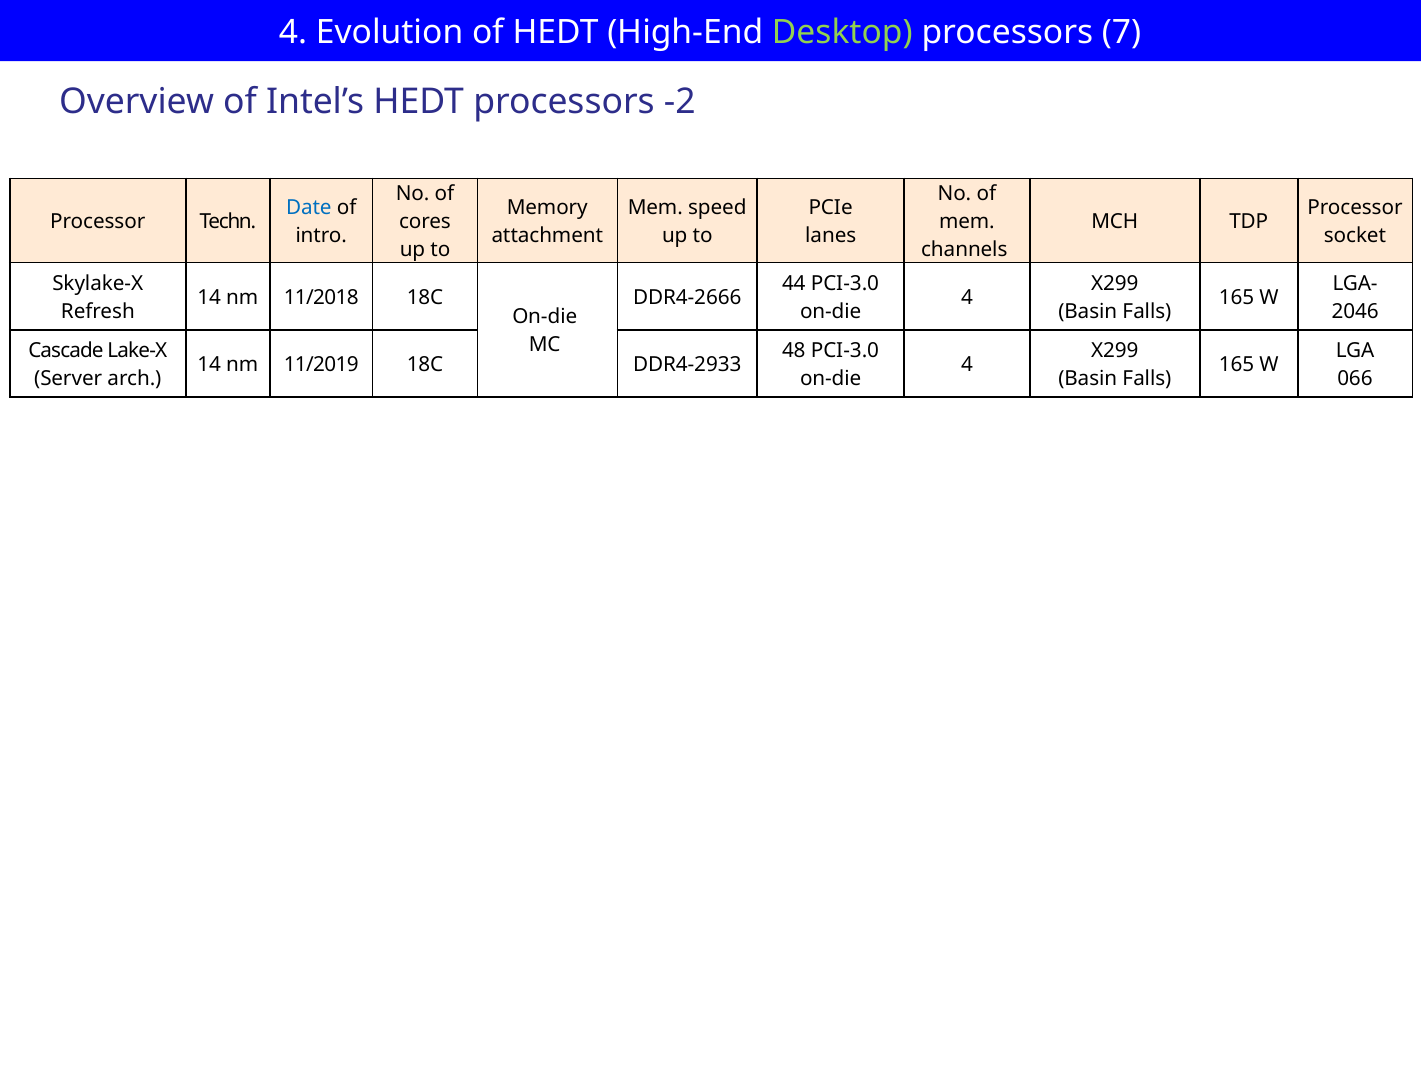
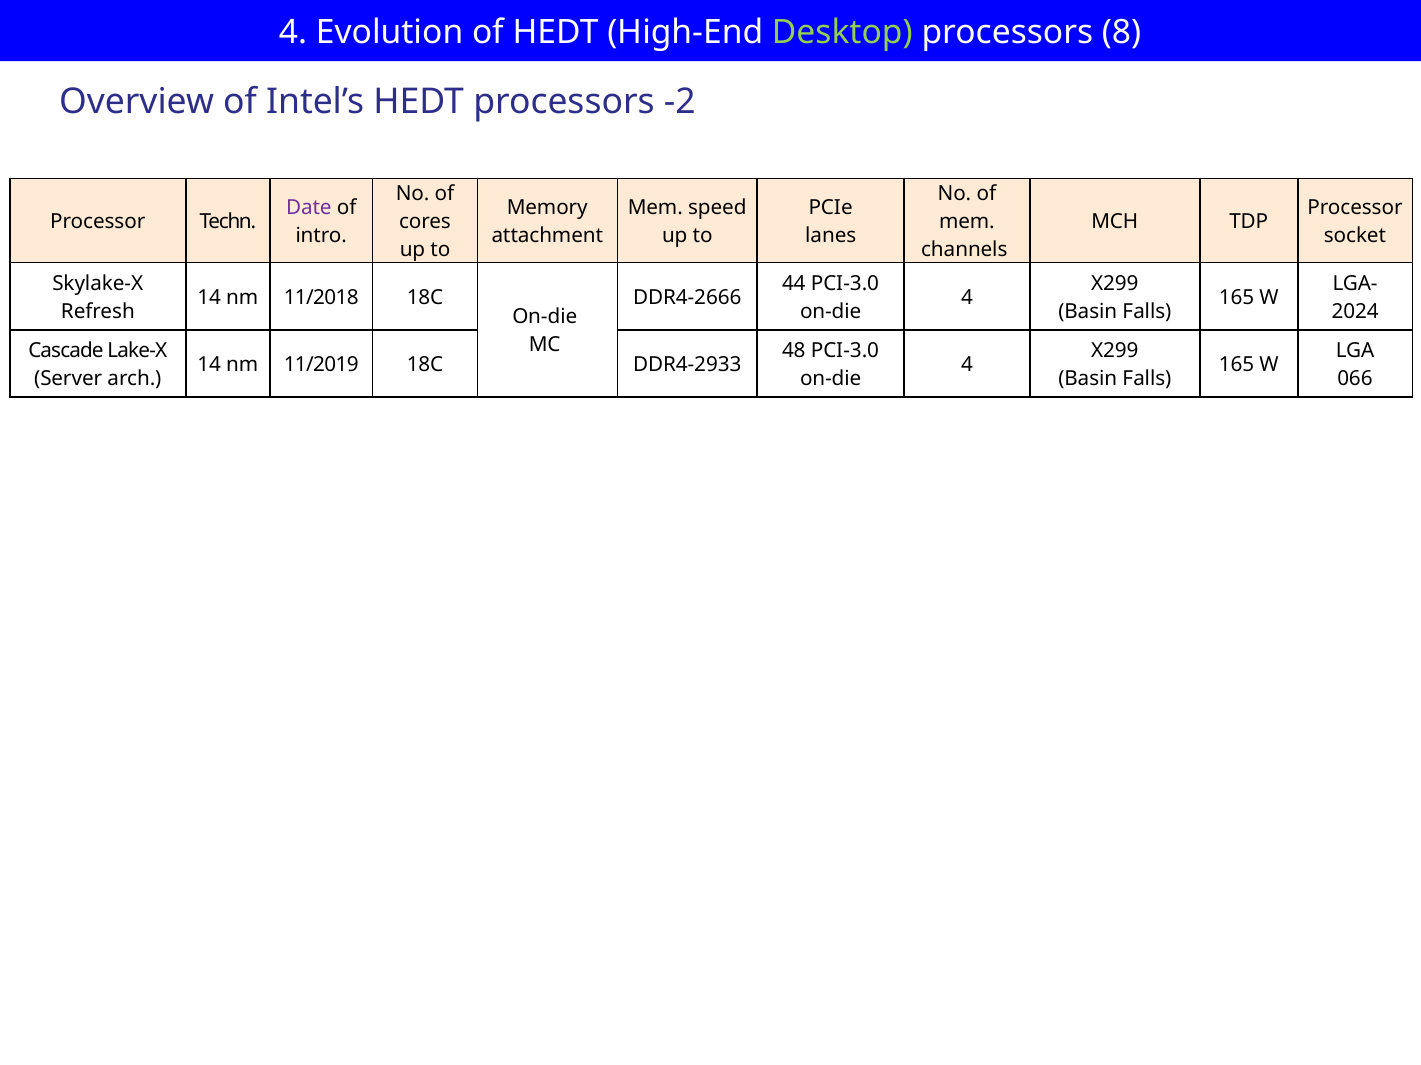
7: 7 -> 8 (1122, 33)
Date colour: blue -> purple (309, 208)
2046: 2046 -> 2024 (1355, 312)
